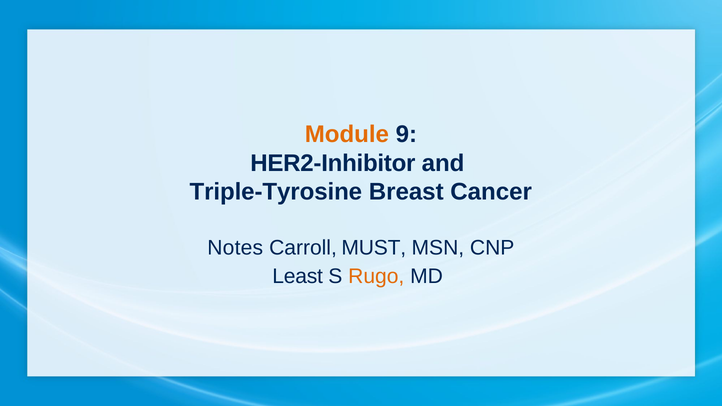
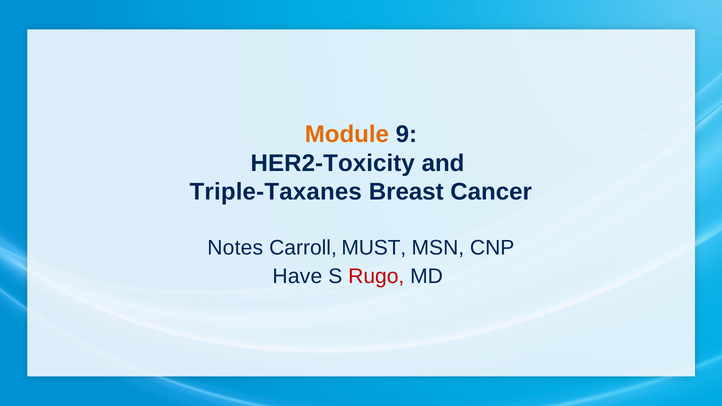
HER2-Inhibitor: HER2-Inhibitor -> HER2-Toxicity (333, 163)
Triple-Tyrosine: Triple-Tyrosine -> Triple-Taxanes (276, 192)
Least: Least -> Have (297, 276)
Rugo colour: orange -> red (376, 276)
